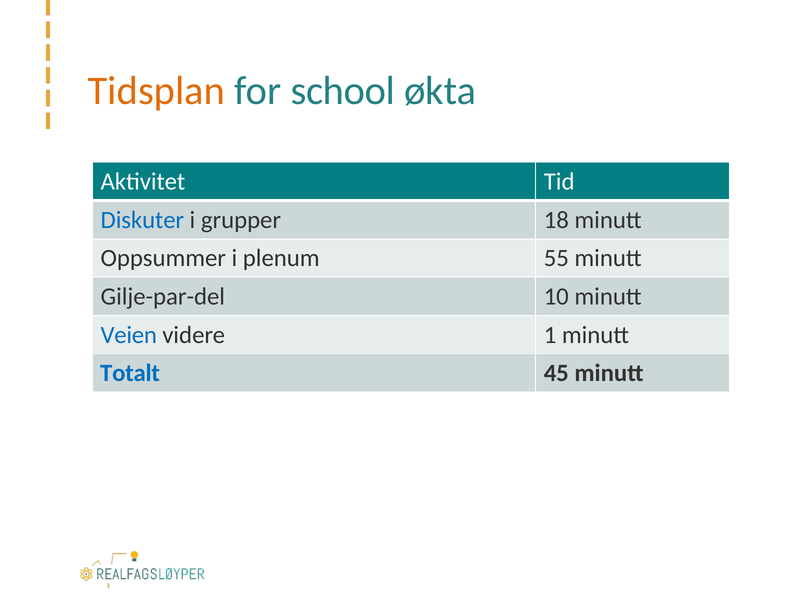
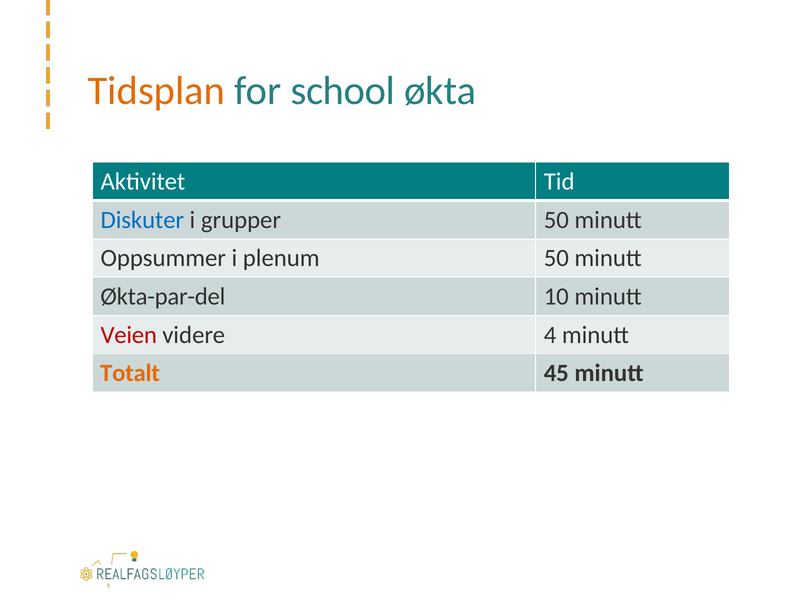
grupper 18: 18 -> 50 (556, 220)
plenum 55: 55 -> 50 (556, 258)
Gilje-par-del: Gilje-par-del -> Økta-par-del (163, 297)
Veien colour: blue -> red (129, 335)
1: 1 -> 4 (550, 335)
Totalt colour: blue -> orange (130, 373)
